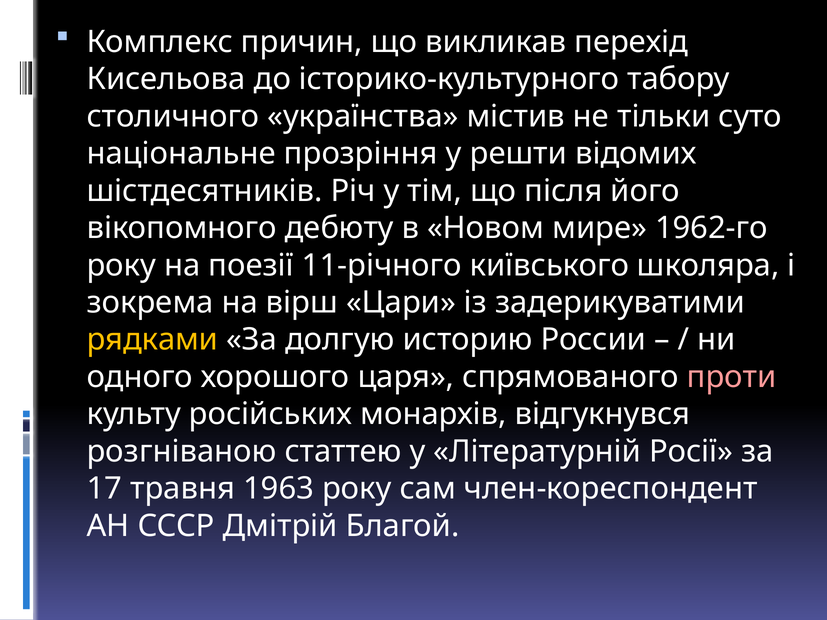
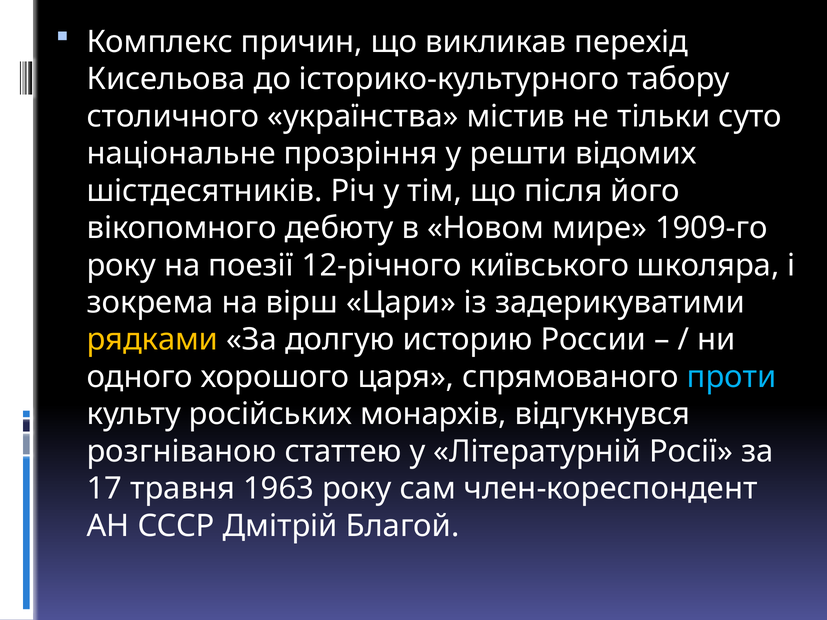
1962-го: 1962-го -> 1909-го (711, 228)
11-річного: 11-річного -> 12-річного (382, 265)
проти colour: pink -> light blue (732, 377)
